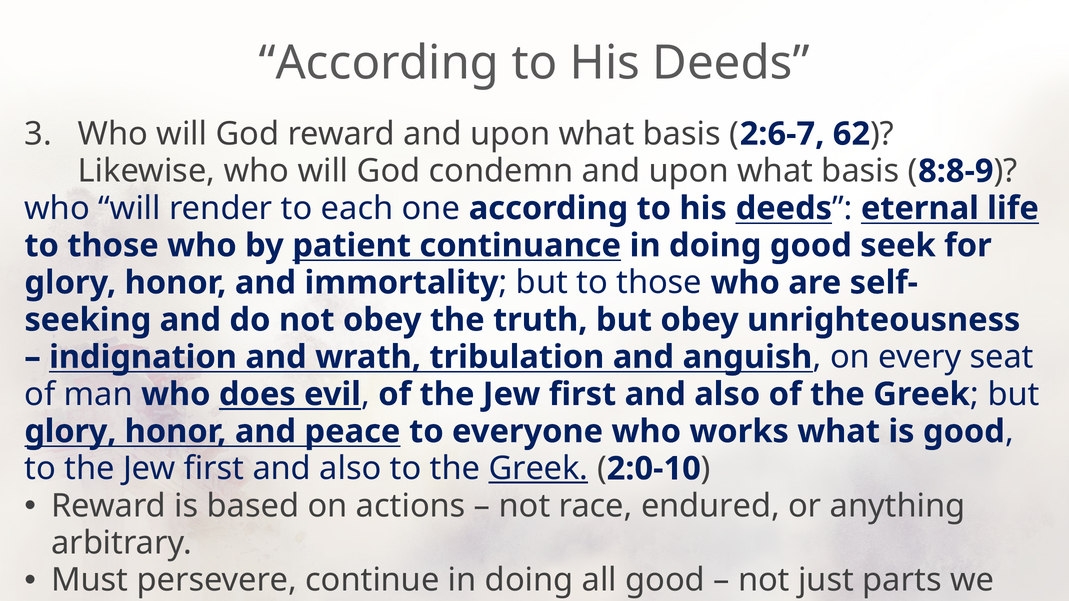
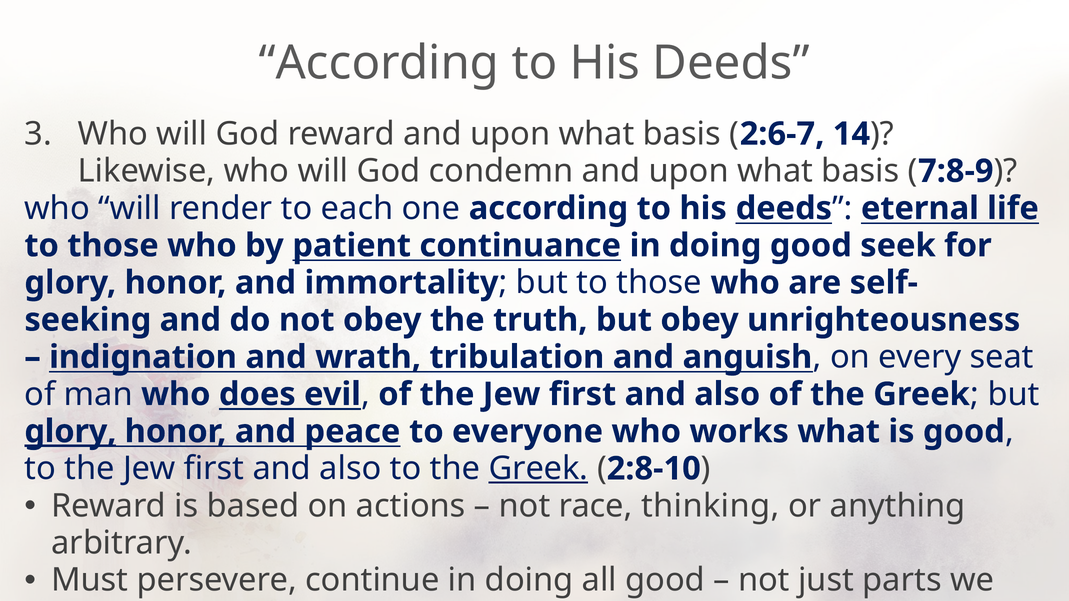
62: 62 -> 14 (851, 134)
8:8-9: 8:8-9 -> 7:8-9 (956, 171)
glory underline: none -> present (70, 432)
2:0-10: 2:0-10 -> 2:8-10 (654, 469)
endured: endured -> thinking (710, 506)
